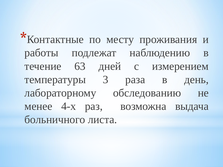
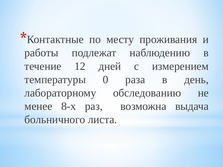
63: 63 -> 12 (80, 66)
3: 3 -> 0 (106, 80)
4-х: 4-х -> 8-х (69, 106)
